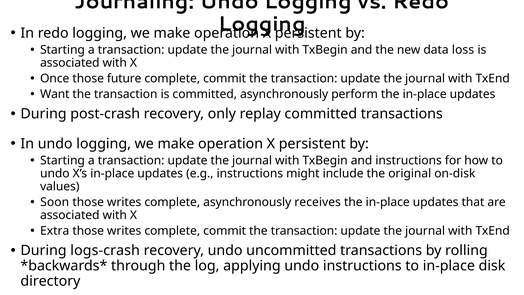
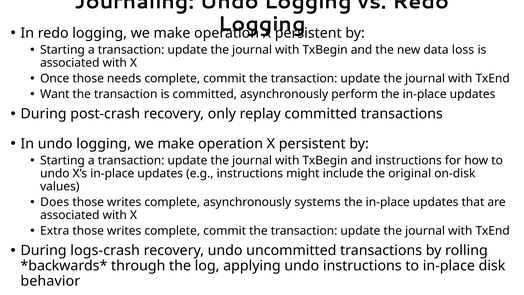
future: future -> needs (124, 79)
Soon: Soon -> Does (55, 202)
receives: receives -> systems (318, 202)
directory: directory -> behavior (50, 281)
